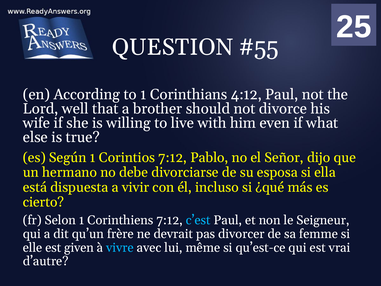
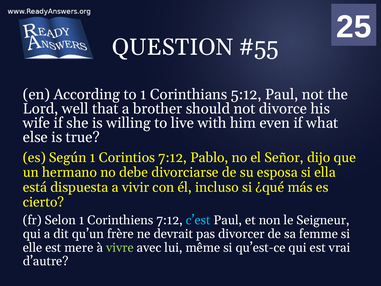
4:12: 4:12 -> 5:12 (246, 94)
given: given -> mere (79, 247)
vivre colour: light blue -> light green (120, 247)
